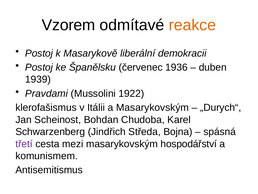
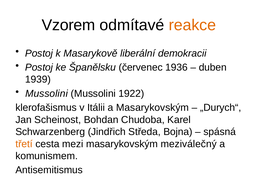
Pravdami: Pravdami -> Mussolini (47, 93)
třetí colour: purple -> orange (24, 144)
hospodářství: hospodářství -> meziválečný (189, 144)
